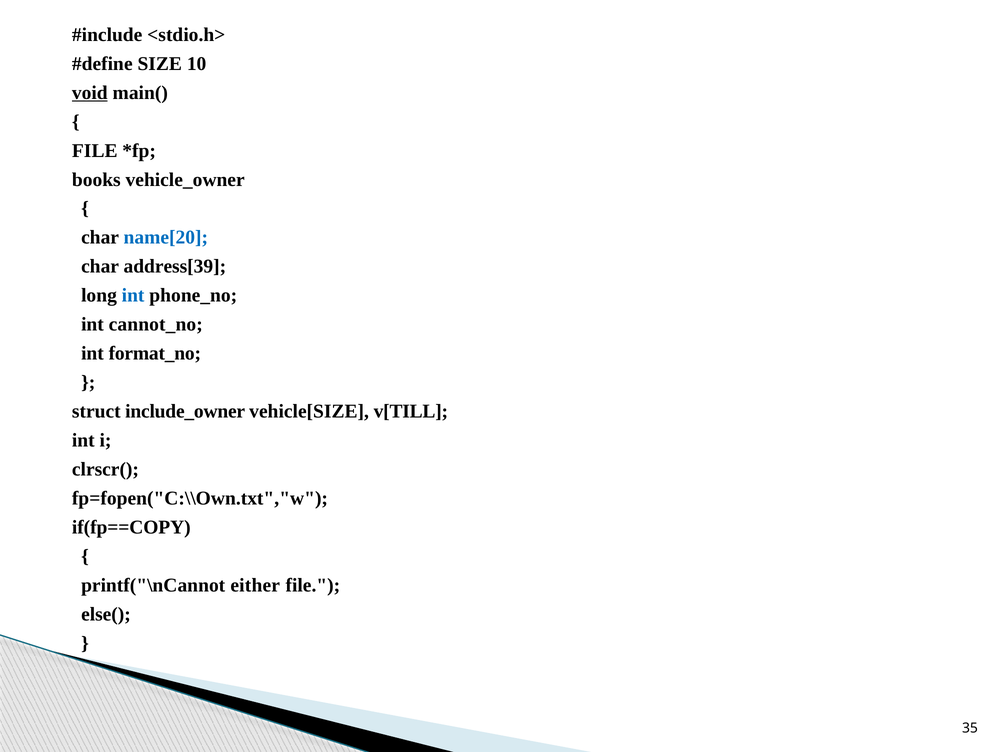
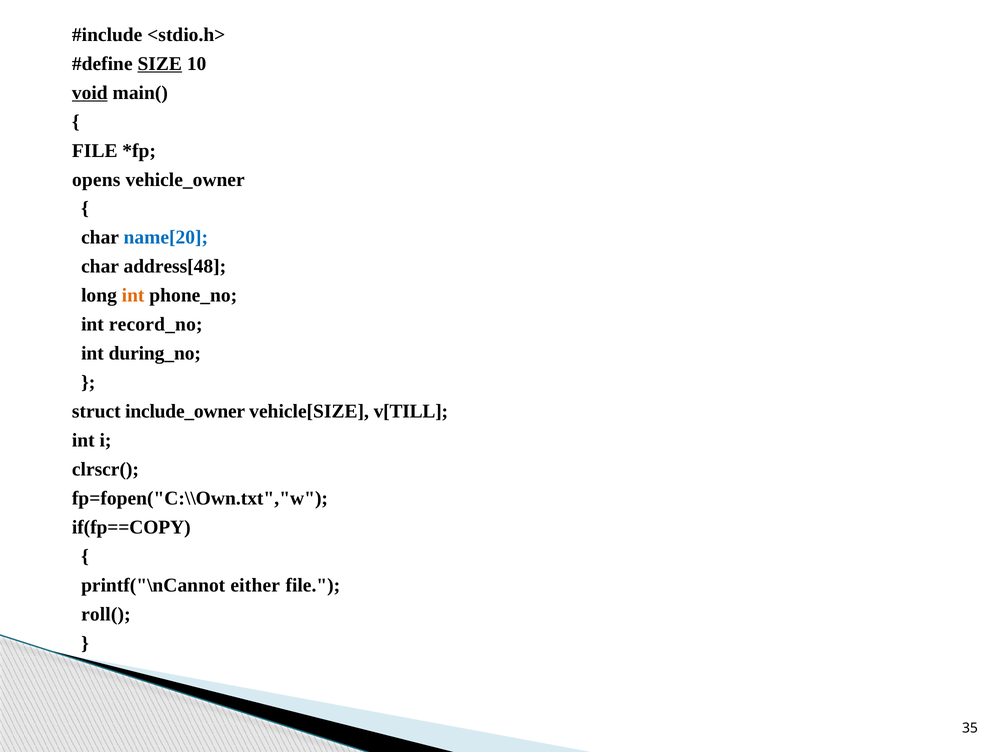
SIZE underline: none -> present (160, 64)
books: books -> opens (96, 179)
address[39: address[39 -> address[48 (175, 266)
int colour: blue -> orange (133, 295)
cannot_no: cannot_no -> record_no (156, 324)
format_no: format_no -> during_no (155, 353)
else(: else( -> roll( (106, 614)
